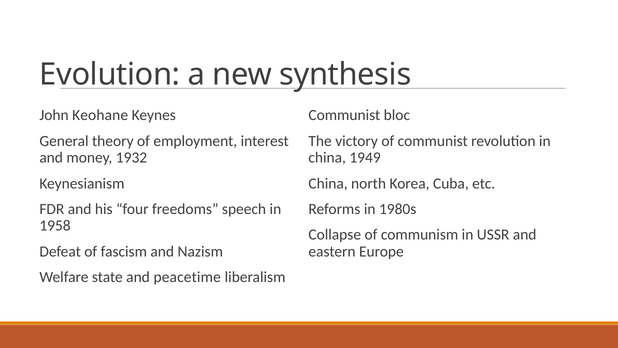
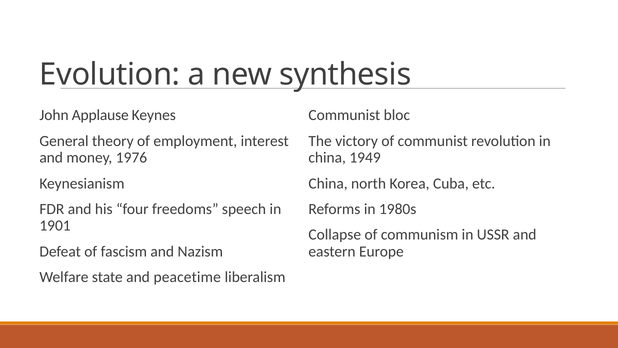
Keohane: Keohane -> Applause (100, 115)
1932: 1932 -> 1976 (132, 158)
1958: 1958 -> 1901 (55, 226)
